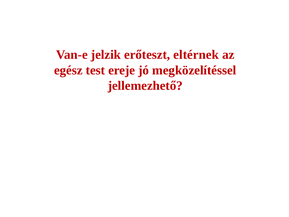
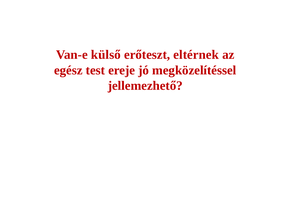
jelzik: jelzik -> külső (106, 55)
